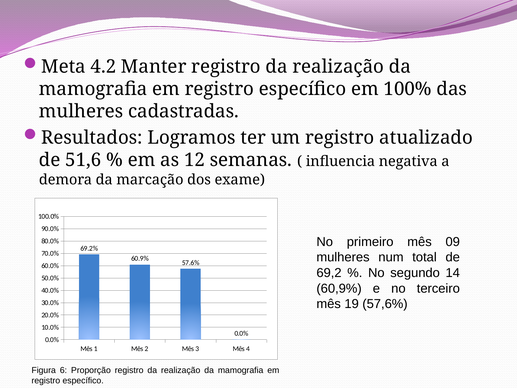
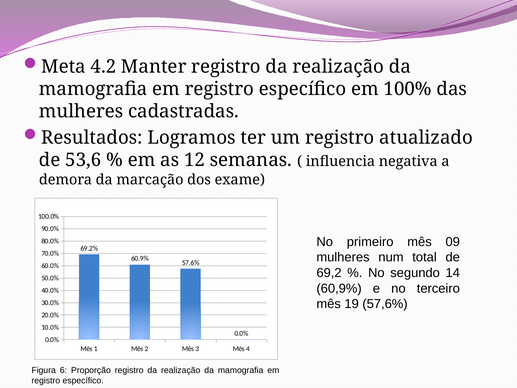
51,6: 51,6 -> 53,6 (83, 160)
